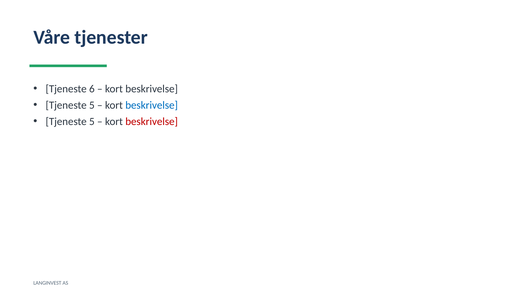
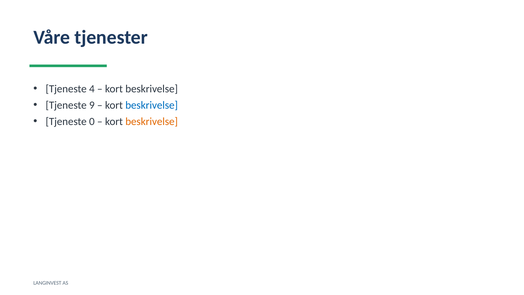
6: 6 -> 4 (92, 89)
5: 5 -> 9 (92, 105)
5: 5 -> 0 (92, 122)
beskrivelse colour: red -> orange (152, 122)
